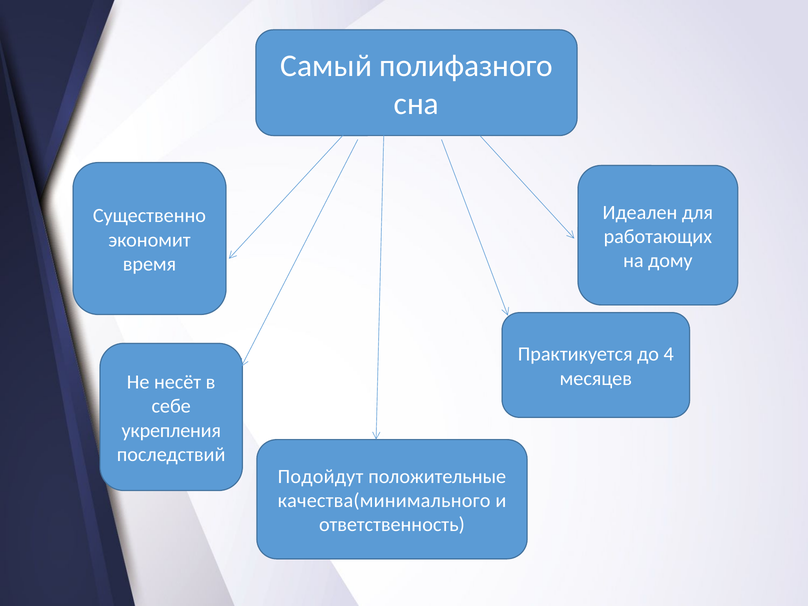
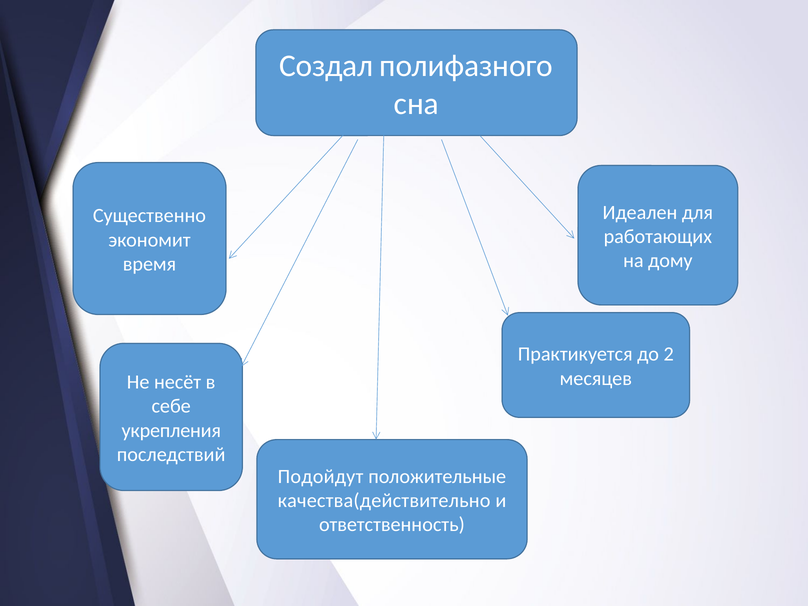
Самый: Самый -> Создал (326, 66)
4: 4 -> 2 (669, 354)
качества(минимального: качества(минимального -> качества(действительно (384, 501)
